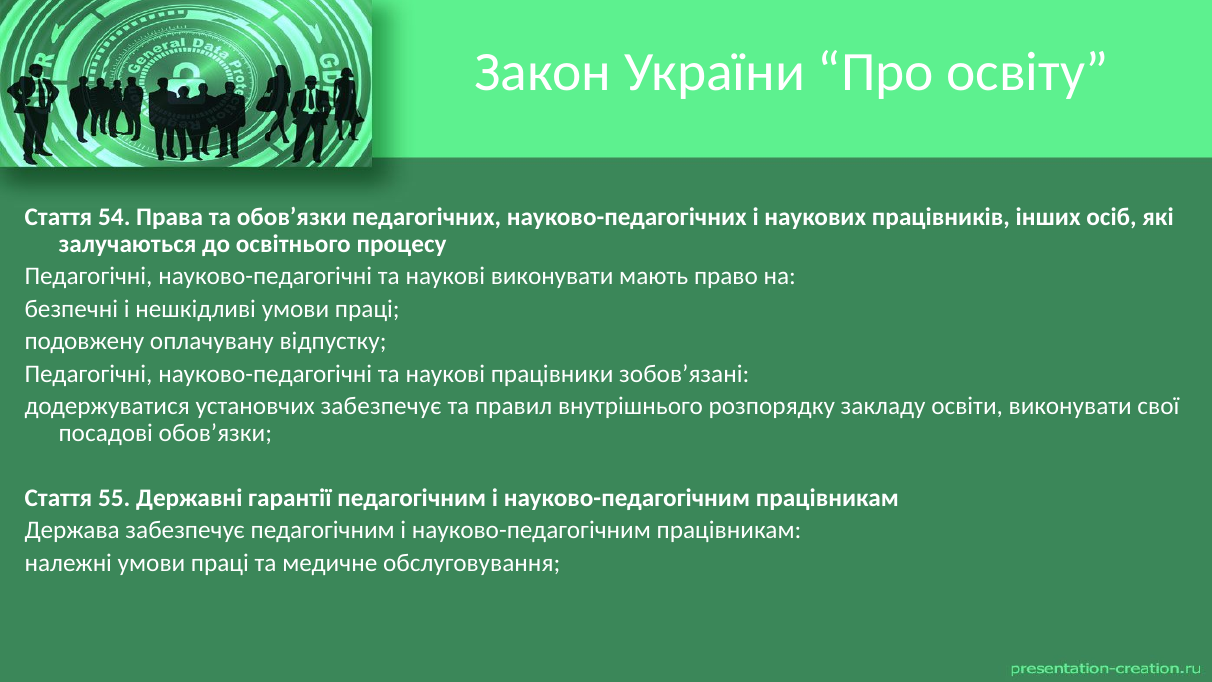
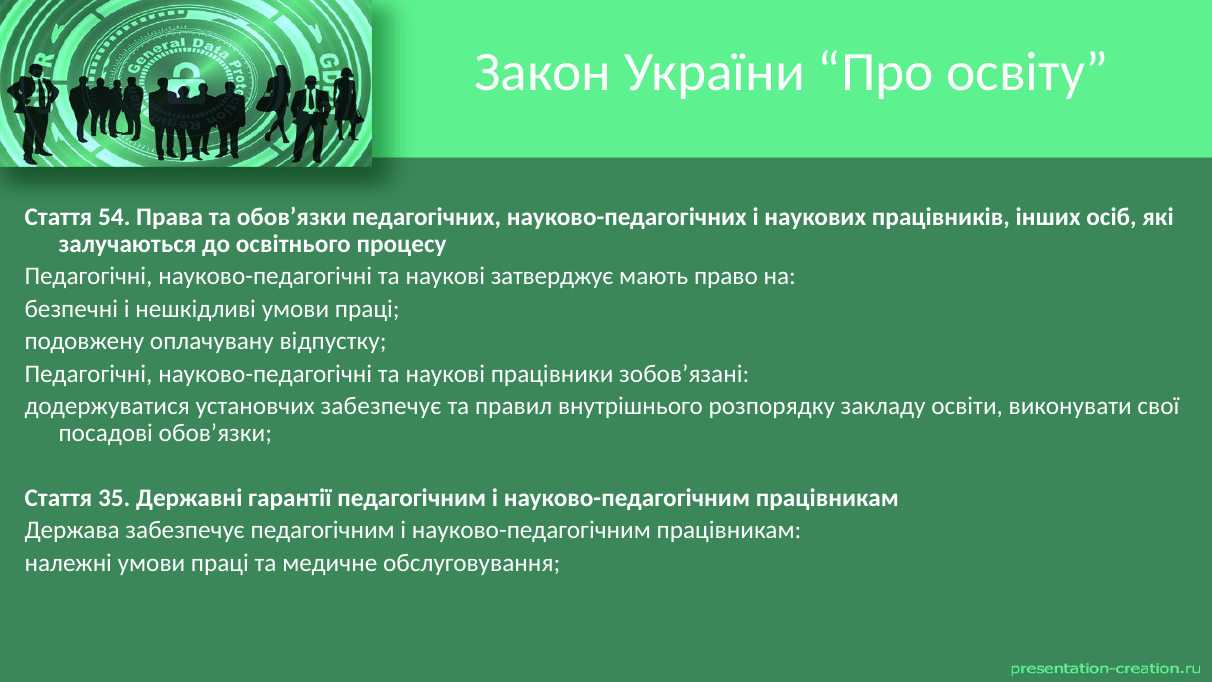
наукові виконувати: виконувати -> затверджує (552, 276)
55: 55 -> 35 (114, 498)
